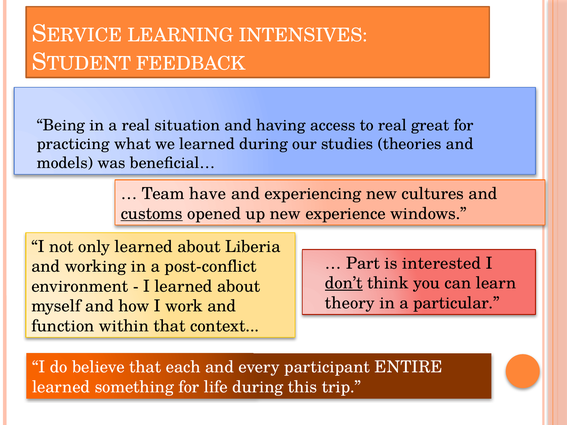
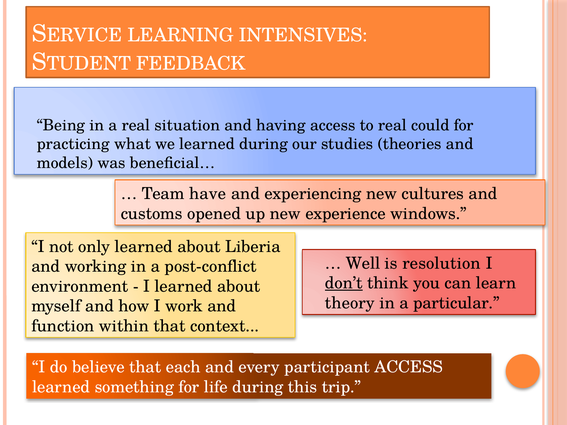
great: great -> could (430, 125)
customs underline: present -> none (152, 214)
Part: Part -> Well (363, 263)
interested: interested -> resolution (442, 263)
ENTIRE: ENTIRE -> ACCESS (409, 367)
